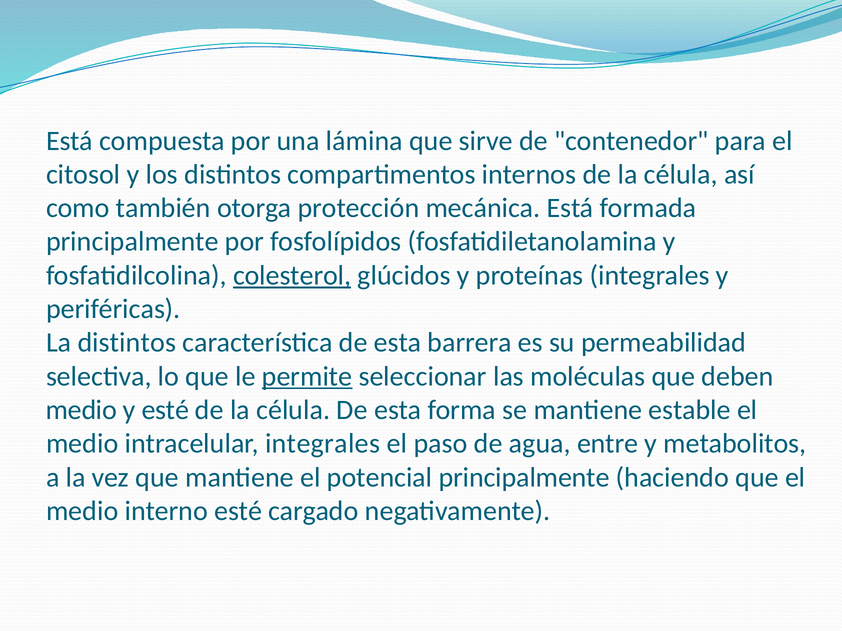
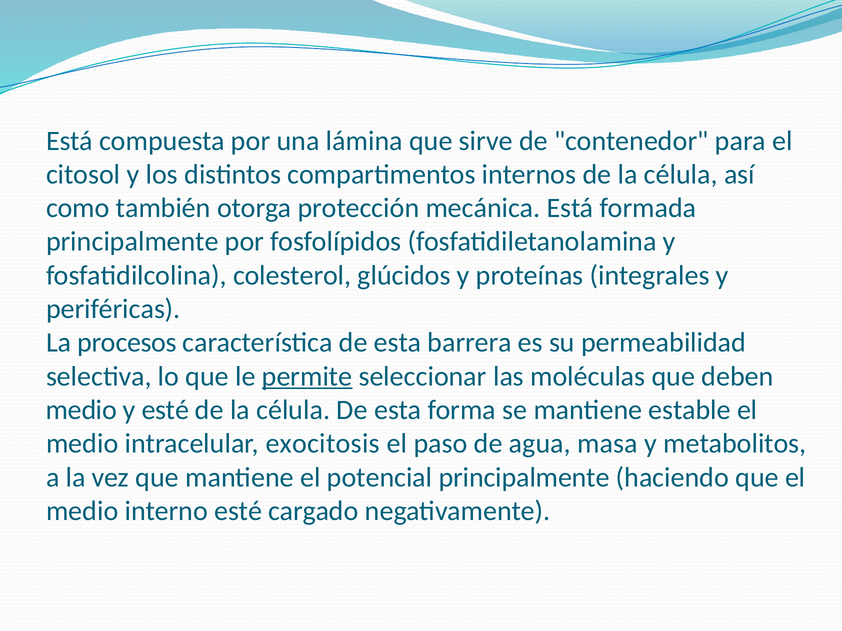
colesterol underline: present -> none (292, 276)
La distintos: distintos -> procesos (127, 343)
intracelular integrales: integrales -> exocitosis (323, 444)
entre: entre -> masa (607, 444)
